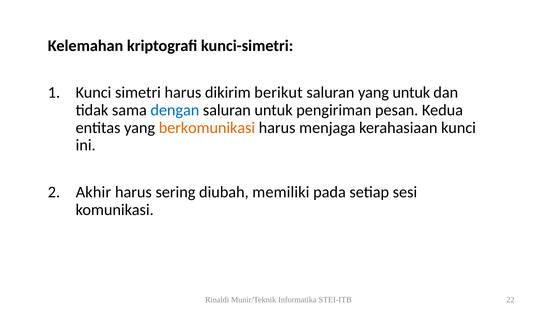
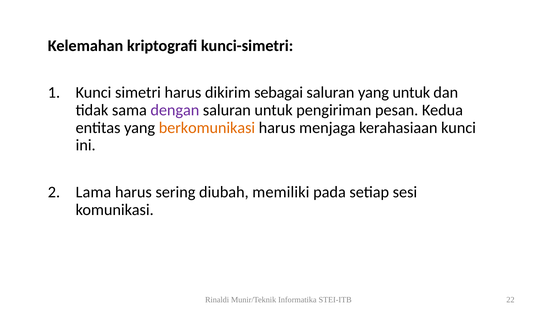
berikut: berikut -> sebagai (279, 92)
dengan colour: blue -> purple (175, 110)
Akhir: Akhir -> Lama (93, 192)
